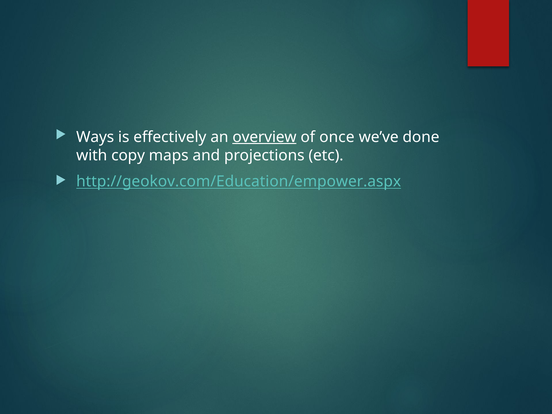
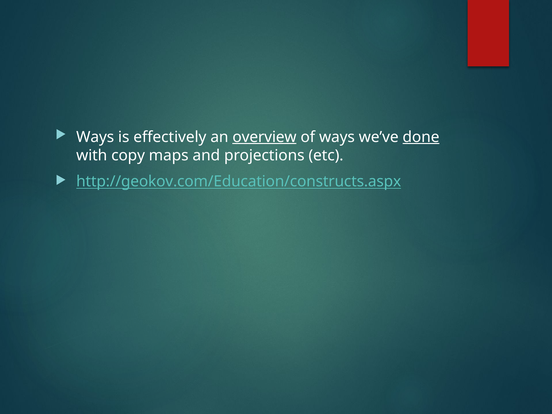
of once: once -> ways (337, 137)
done underline: none -> present (421, 137)
http://geokov.com/Education/empower.aspx: http://geokov.com/Education/empower.aspx -> http://geokov.com/Education/constructs.aspx (239, 181)
